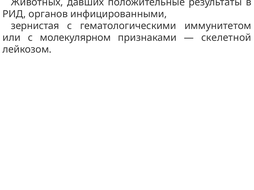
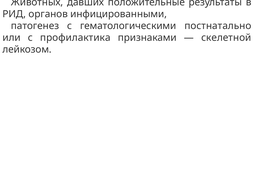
зернистая: зернистая -> патогенез (35, 26)
иммунитетом: иммунитетом -> постнатально (218, 26)
молекулярном: молекулярном -> профилактика (75, 38)
